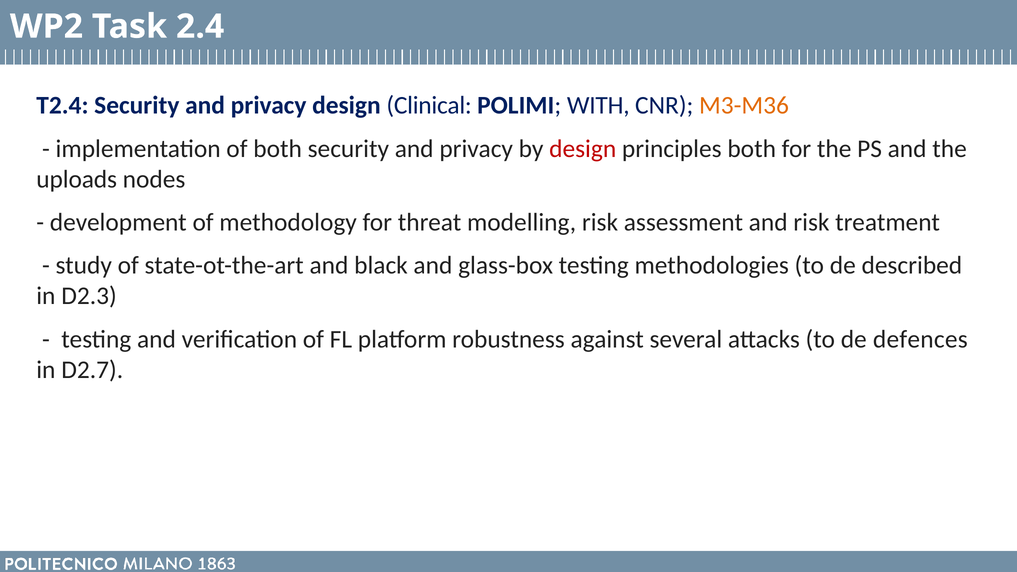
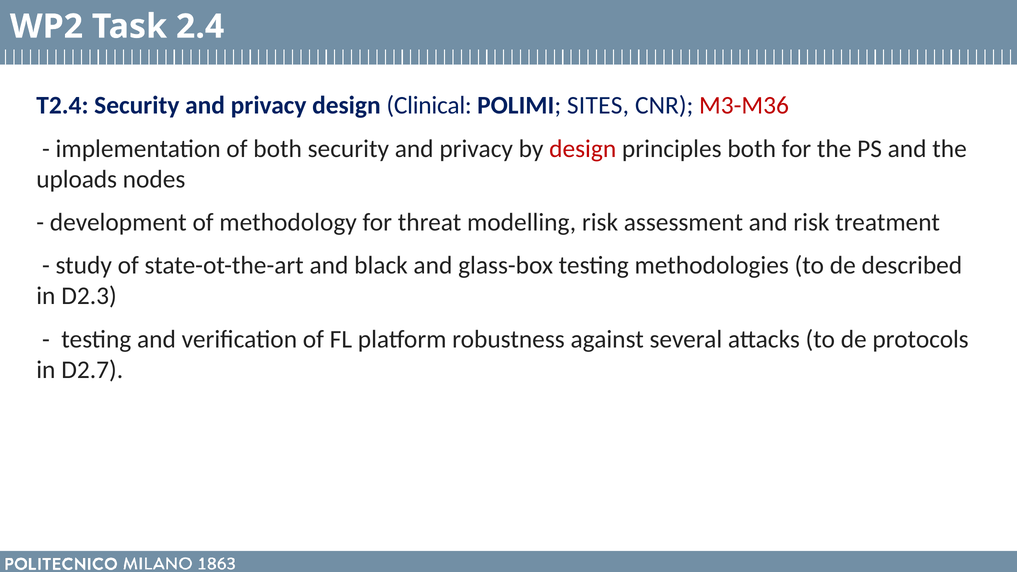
WITH: WITH -> SITES (598, 105)
M3-M36 colour: orange -> red (744, 105)
defences: defences -> protocols (921, 339)
